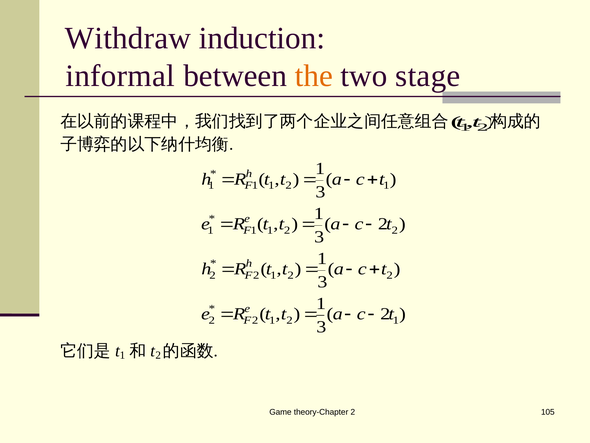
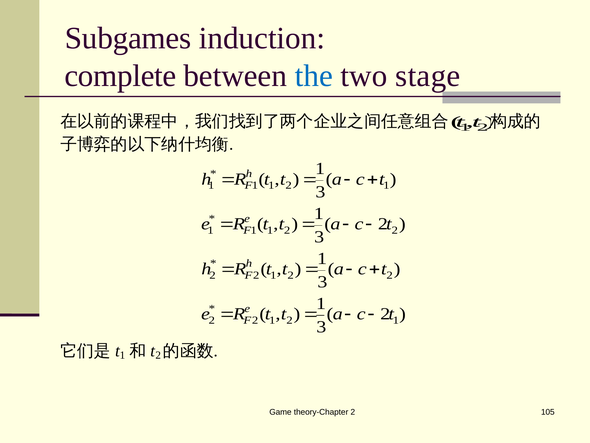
Withdraw: Withdraw -> Subgames (128, 38)
informal: informal -> complete (120, 76)
the colour: orange -> blue (314, 76)
